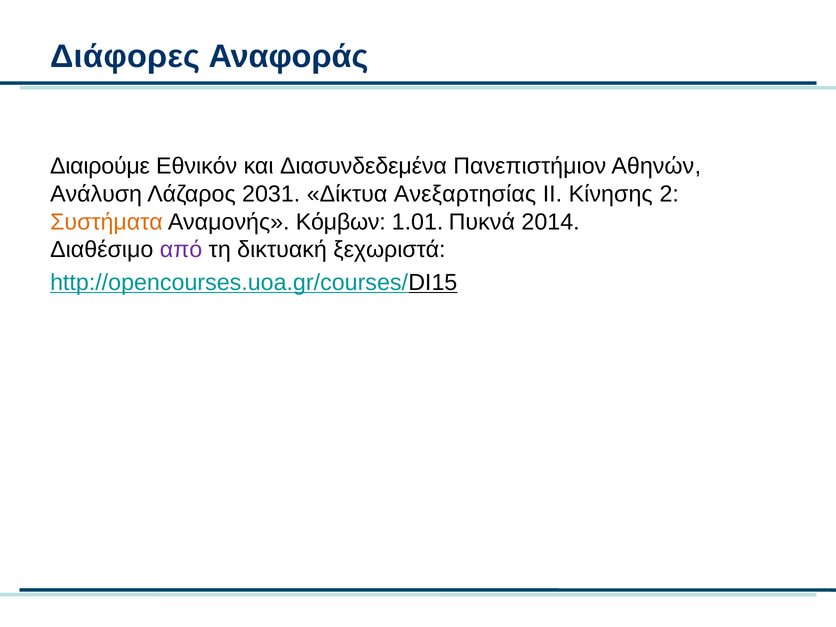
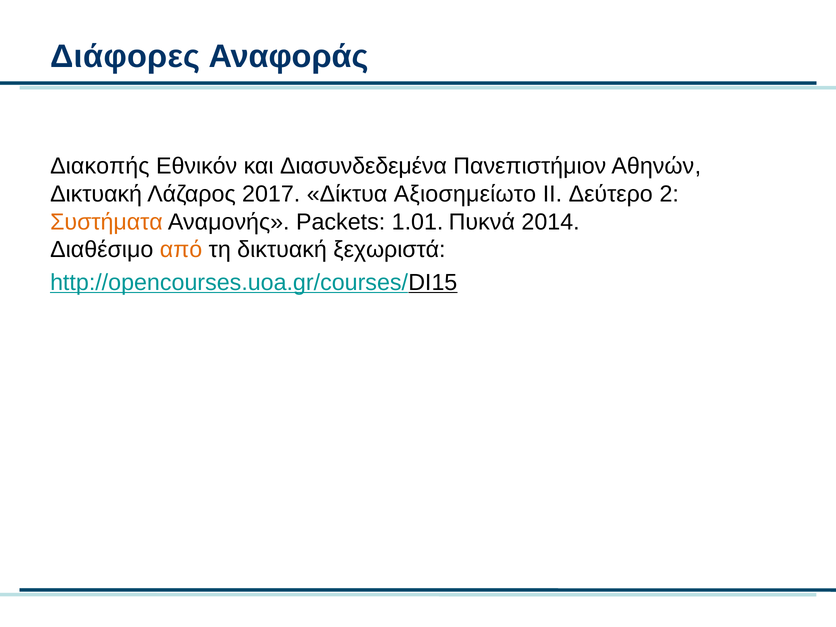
Διαιρούμε: Διαιρούμε -> Διακοπής (100, 166)
Ανάλυση: Ανάλυση -> Δικτυακή (96, 194)
2031: 2031 -> 2017 (271, 194)
Ανεξαρτησίας: Ανεξαρτησίας -> Αξιοσημείωτο (465, 194)
Κίνησης: Κίνησης -> Δεύτερο (611, 194)
Κόμβων: Κόμβων -> Packets (341, 222)
από colour: purple -> orange (181, 250)
